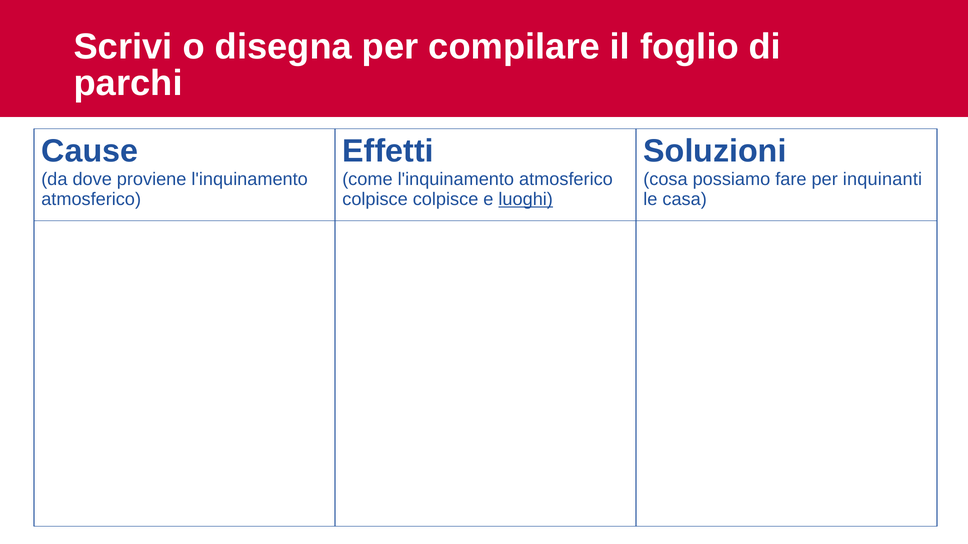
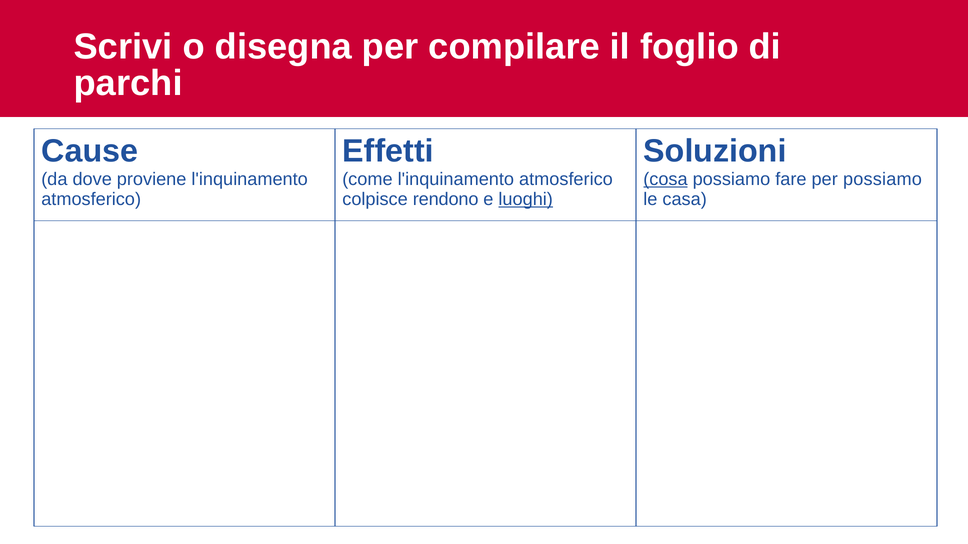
cosa underline: none -> present (665, 179)
per inquinanti: inquinanti -> possiamo (882, 179)
colpisce colpisce: colpisce -> rendono (446, 200)
